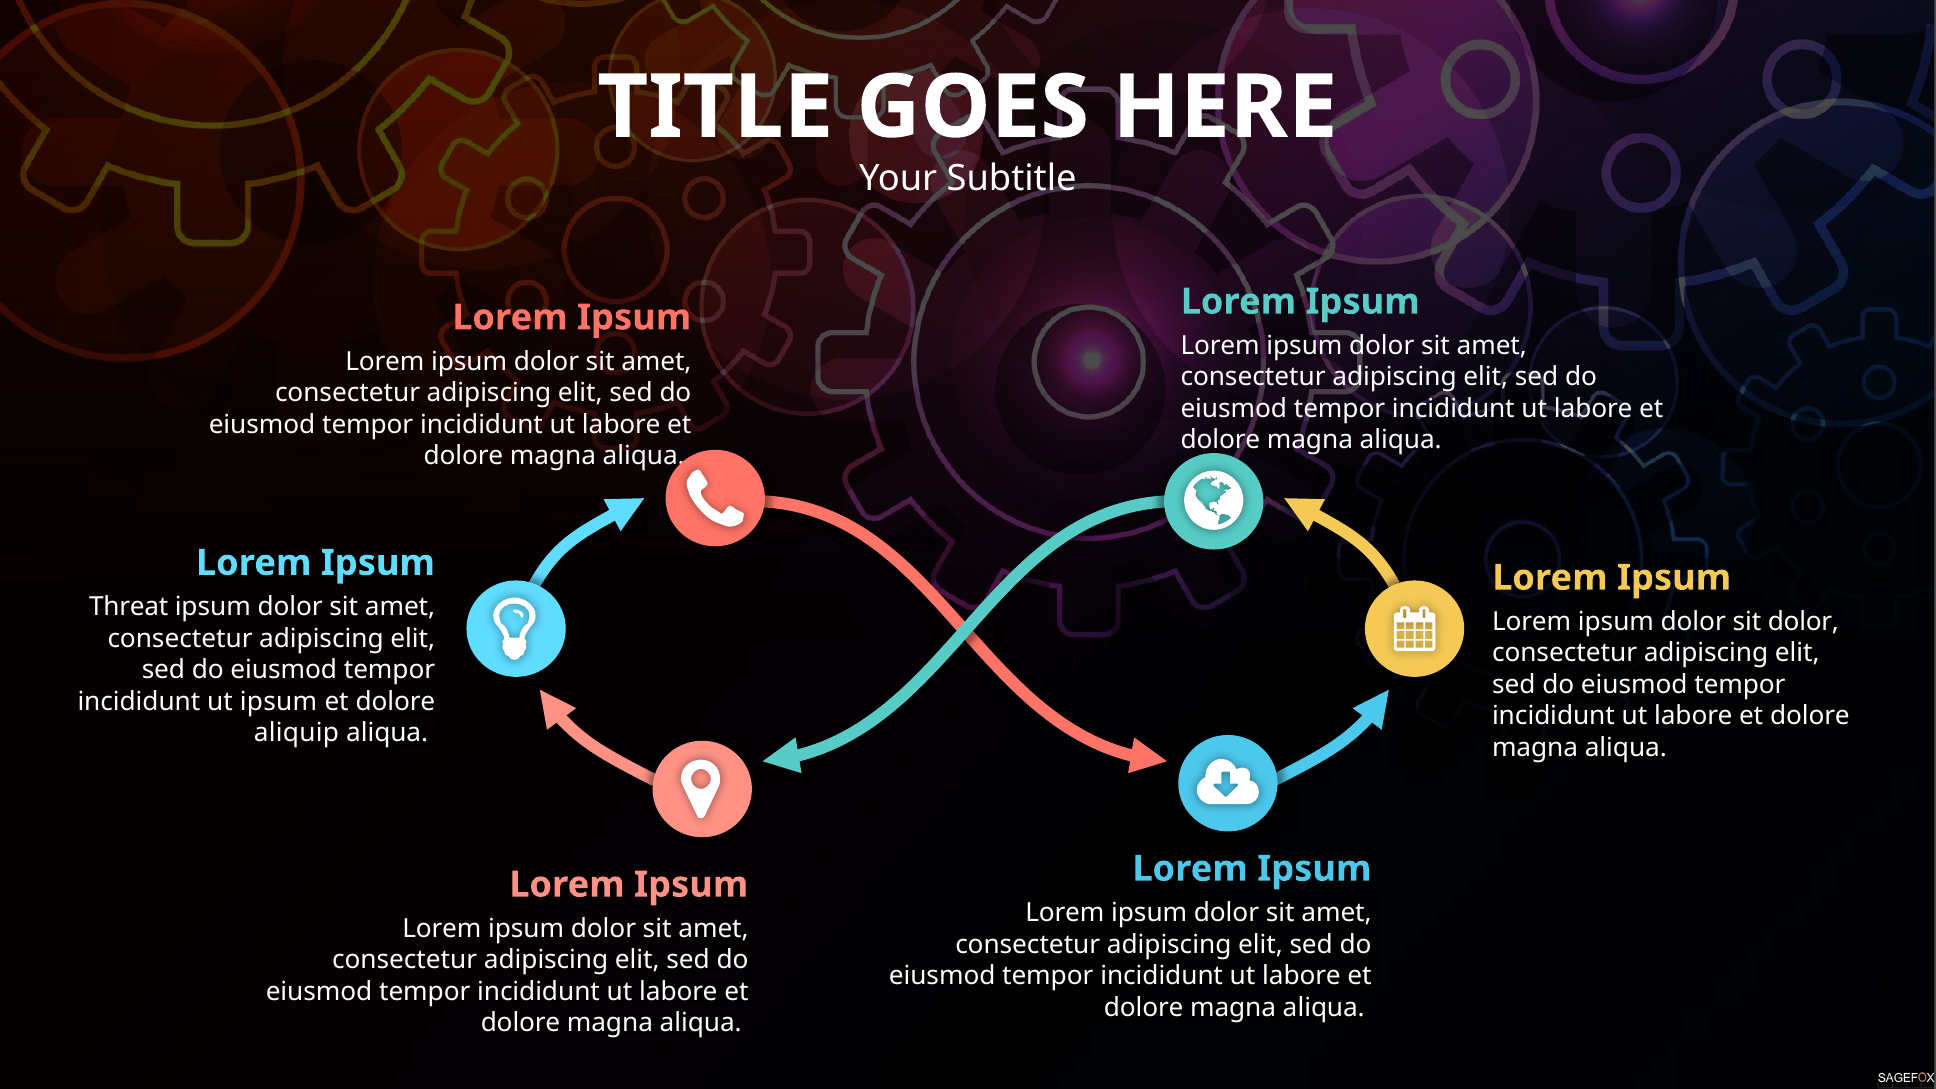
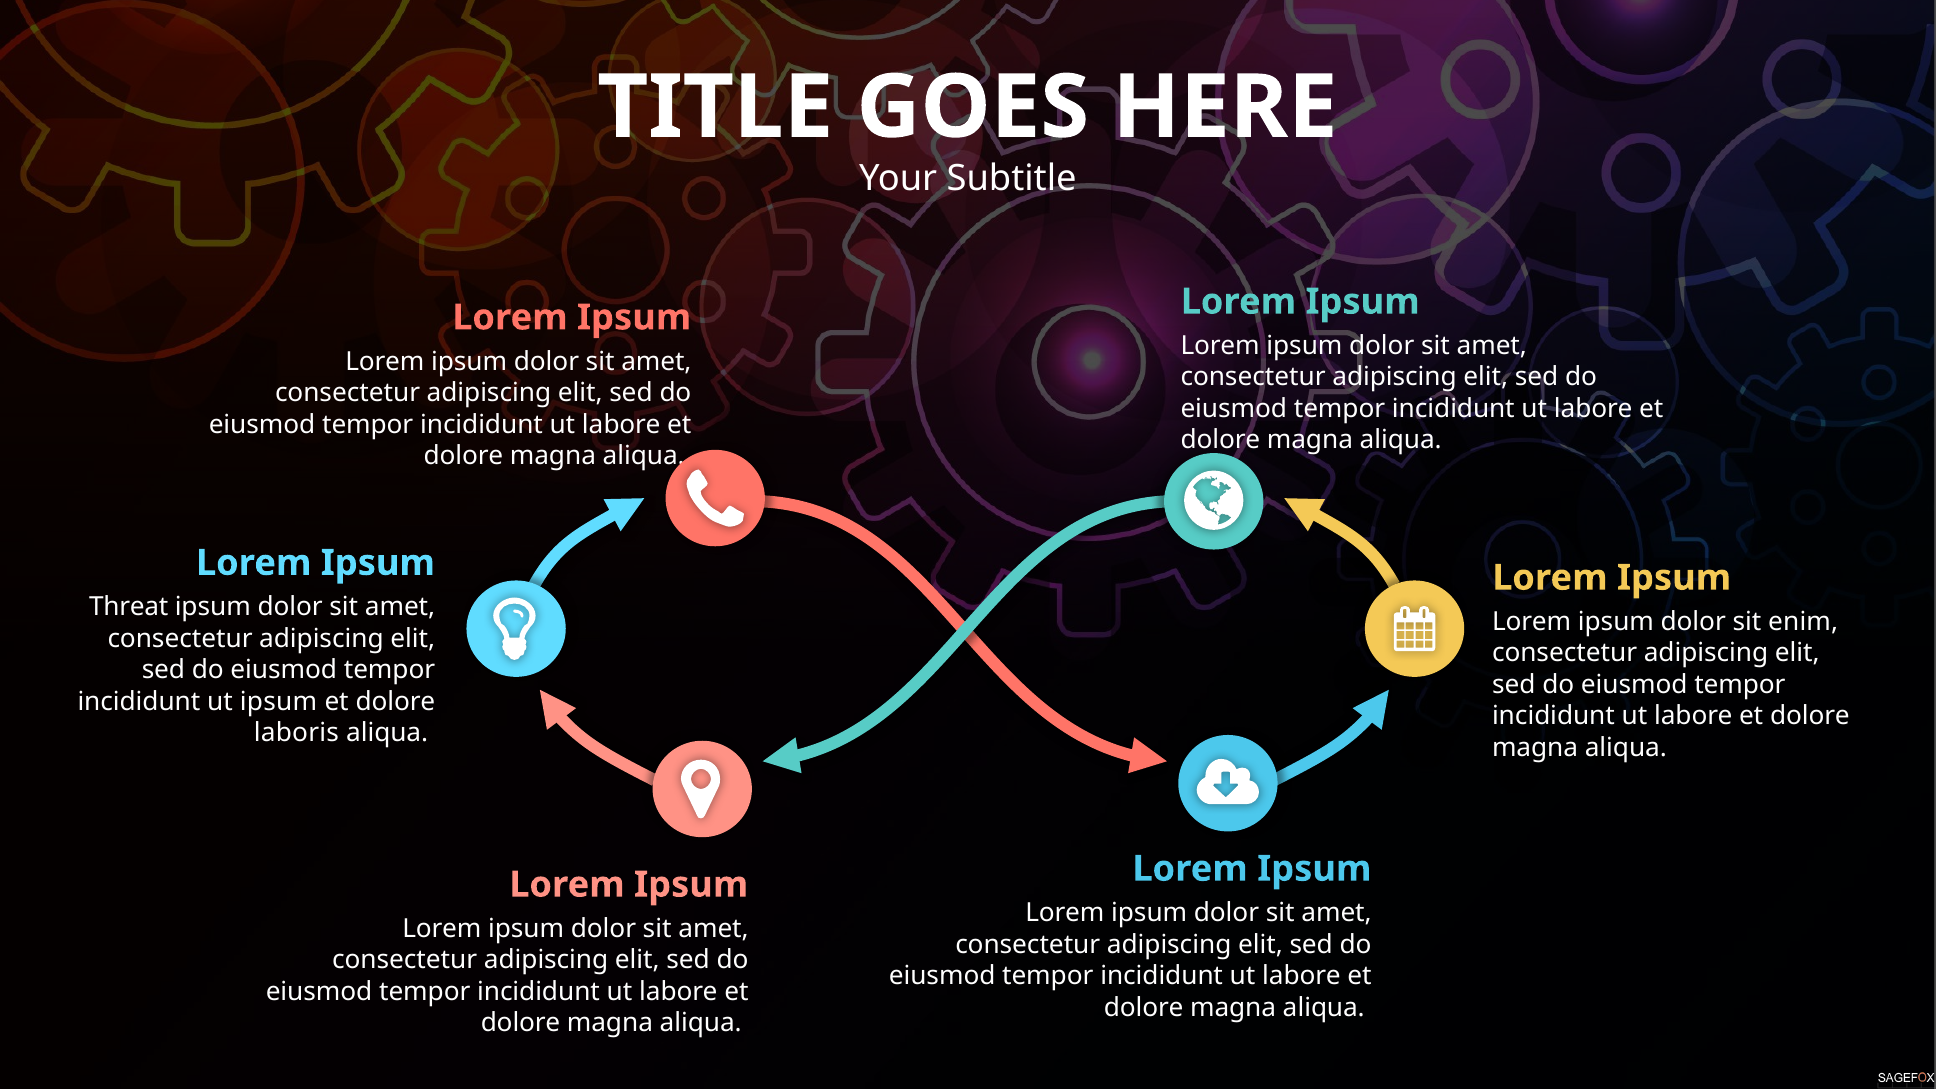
sit dolor: dolor -> enim (1803, 622)
aliquip: aliquip -> laboris (296, 733)
